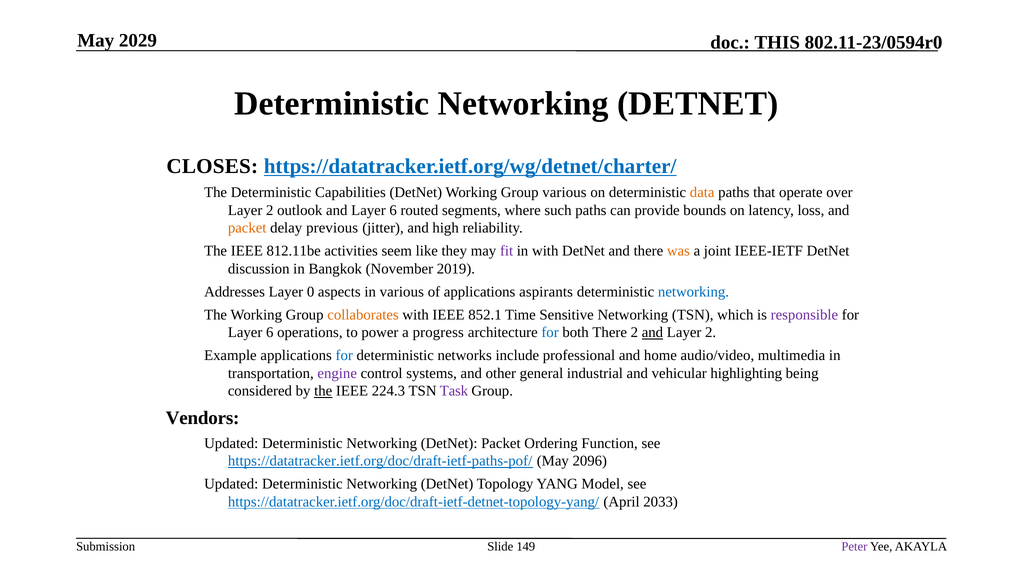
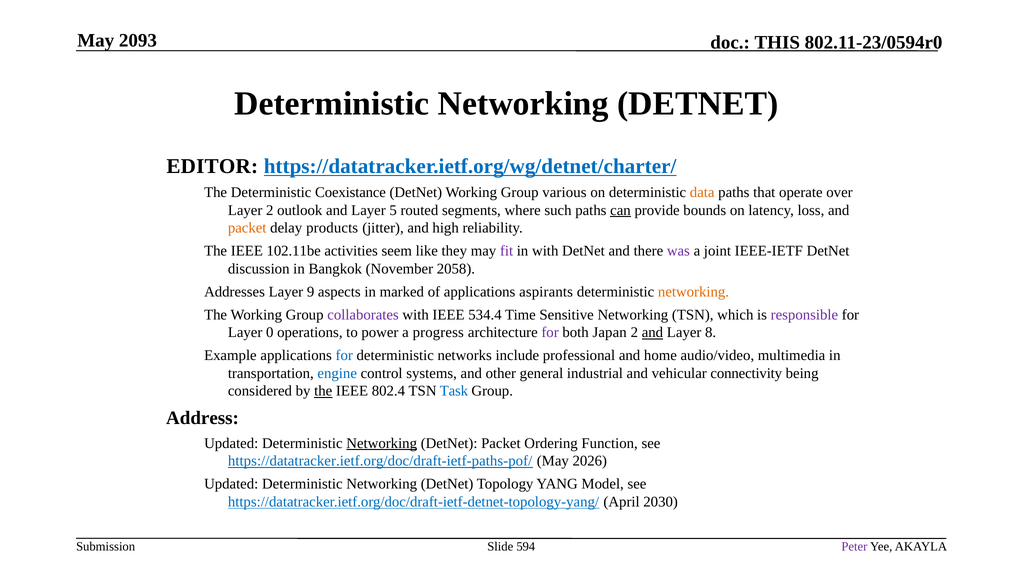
2029: 2029 -> 2093 (138, 40)
CLOSES: CLOSES -> EDITOR (212, 166)
Capabilities: Capabilities -> Coexistance (351, 193)
and Layer 6: 6 -> 5 (393, 210)
can underline: none -> present (620, 210)
previous: previous -> products (332, 228)
812.11be: 812.11be -> 102.11be (294, 251)
was colour: orange -> purple (678, 251)
2019: 2019 -> 2058 (456, 269)
0: 0 -> 9 (311, 292)
in various: various -> marked (402, 292)
networking colour: blue -> orange (694, 292)
collaborates colour: orange -> purple (363, 315)
852.1: 852.1 -> 534.4 (485, 315)
6: 6 -> 0 (270, 333)
for colour: blue -> purple (550, 333)
both There: There -> Japan (610, 333)
2: 2 -> 8 (711, 333)
engine colour: purple -> blue (337, 374)
highlighting: highlighting -> connectivity (746, 374)
224.3: 224.3 -> 802.4 (388, 391)
Task colour: purple -> blue (454, 391)
Vendors: Vendors -> Address (203, 418)
Networking underline: none -> present (382, 443)
2096: 2096 -> 2026 (590, 461)
2033: 2033 -> 2030 (661, 502)
149: 149 -> 594 (526, 547)
